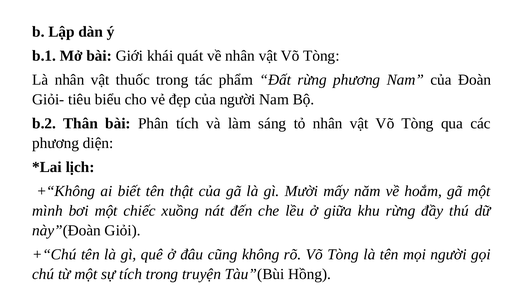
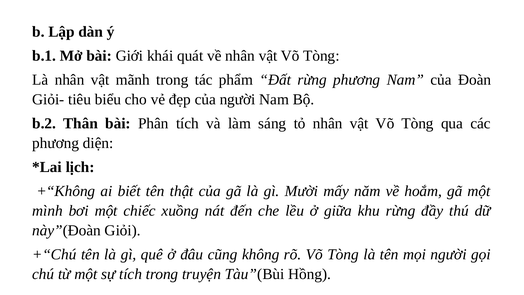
thuốc: thuốc -> mãnh (133, 80)
